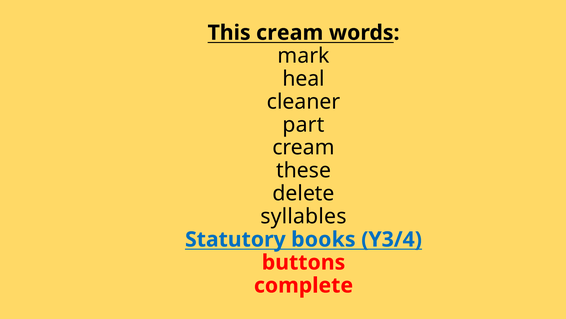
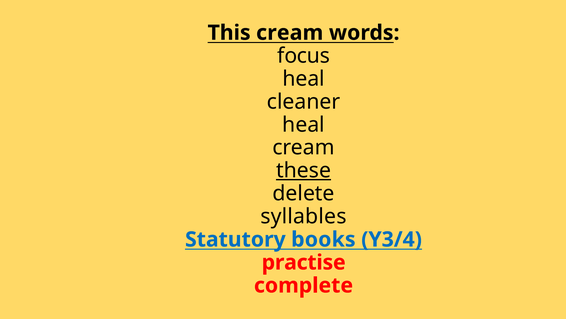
mark: mark -> focus (304, 56)
part: part -> heal (304, 124)
these underline: none -> present (304, 170)
buttons: buttons -> practise (304, 262)
